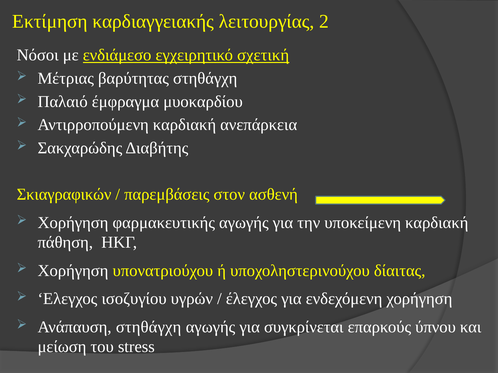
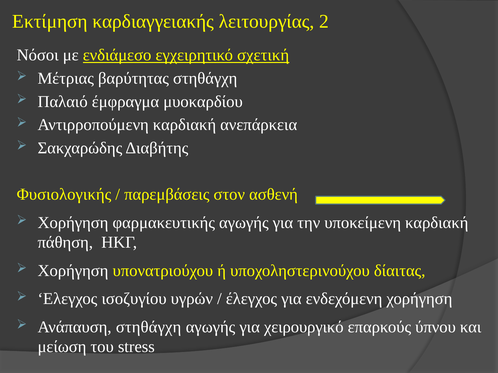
Σκιαγραφικών: Σκιαγραφικών -> Φυσιολογικής (64, 195)
συγκρίνεται: συγκρίνεται -> χειρουργικό (304, 327)
